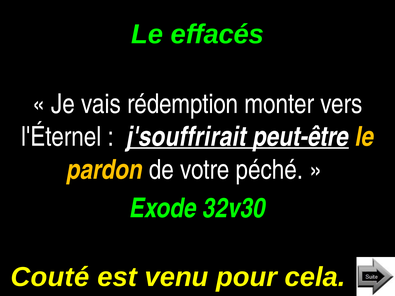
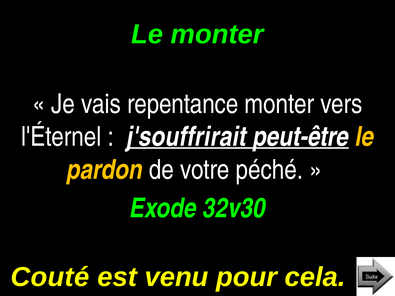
Le effacés: effacés -> monter (217, 34)
rédemption: rédemption -> repentance (183, 104)
